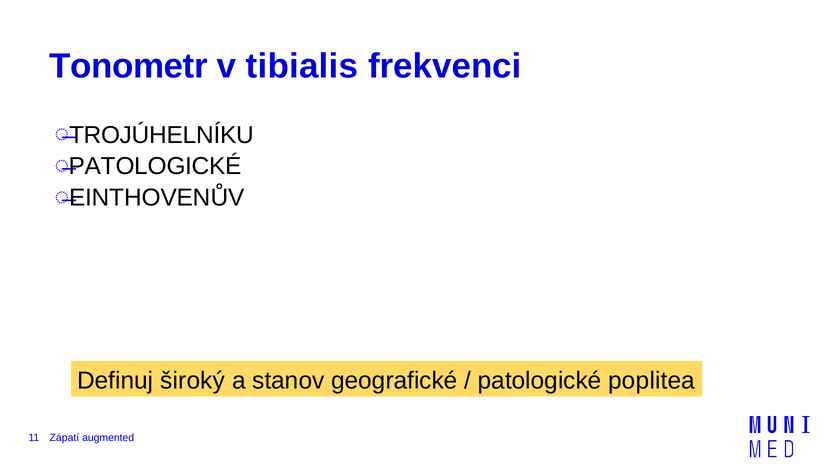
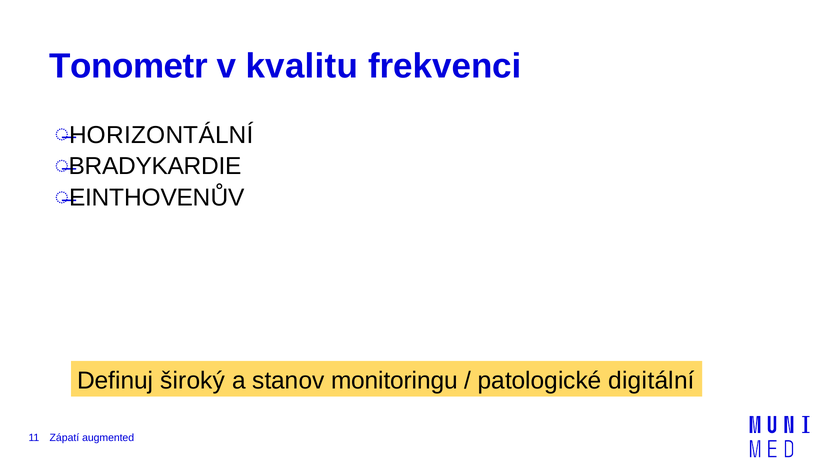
tibialis: tibialis -> kvalitu (302, 66)
TROJÚHELNÍKU: TROJÚHELNÍKU -> HORIZONTÁLNÍ (161, 135)
PATOLOGICKÉ: PATOLOGICKÉ -> BRADYKARDIE (155, 167)
geografické: geografické -> monitoringu (394, 381)
poplitea: poplitea -> digitální (652, 381)
